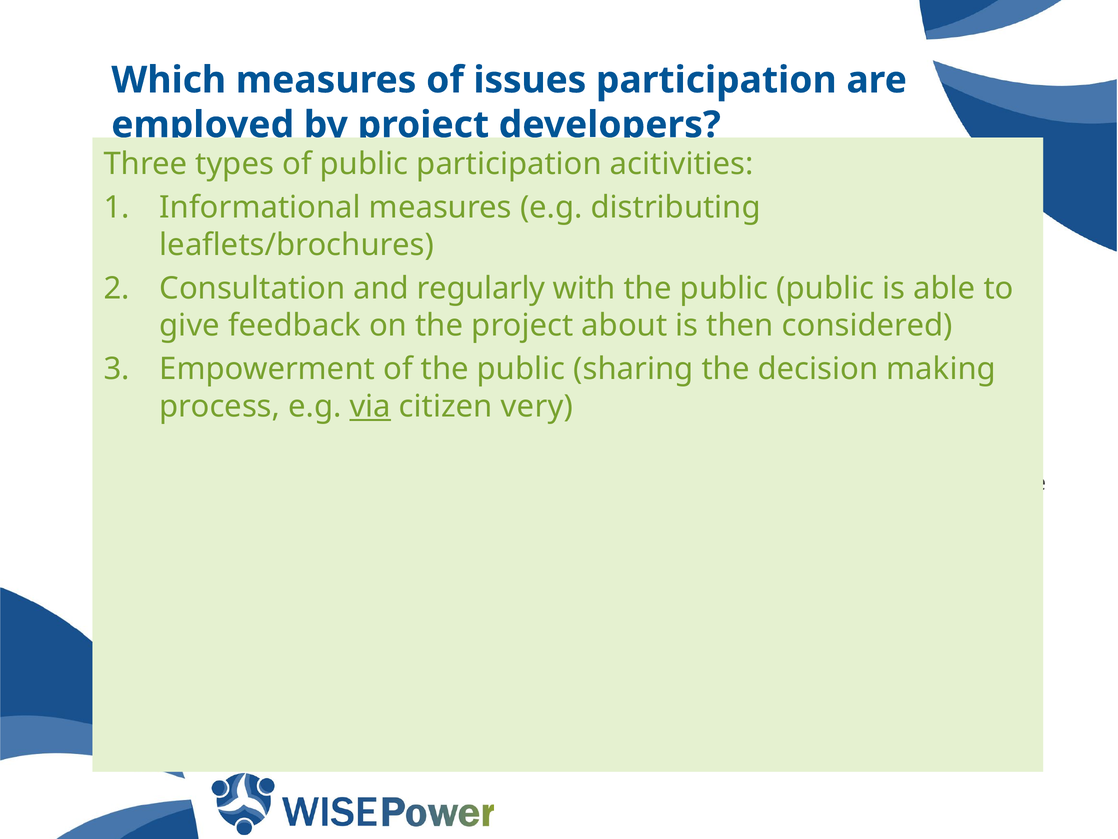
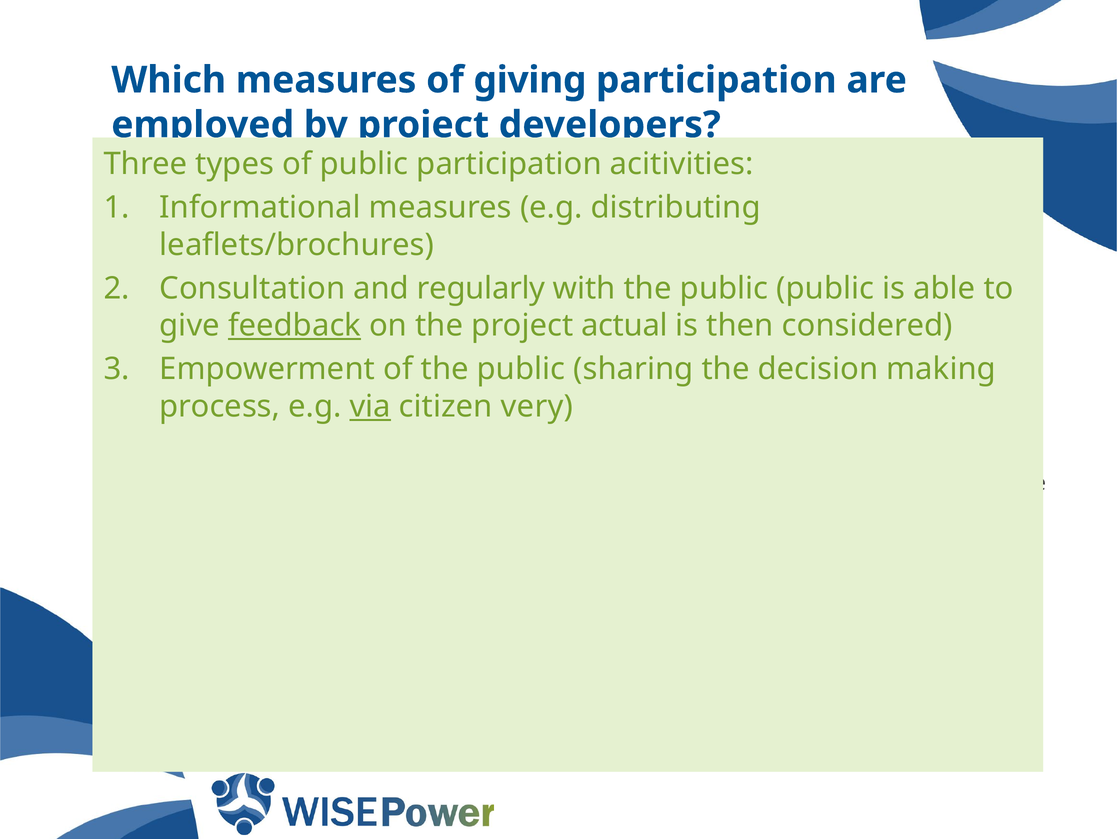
issues: issues -> giving (530, 80)
feedback underline: none -> present (295, 325)
about: about -> actual (625, 325)
